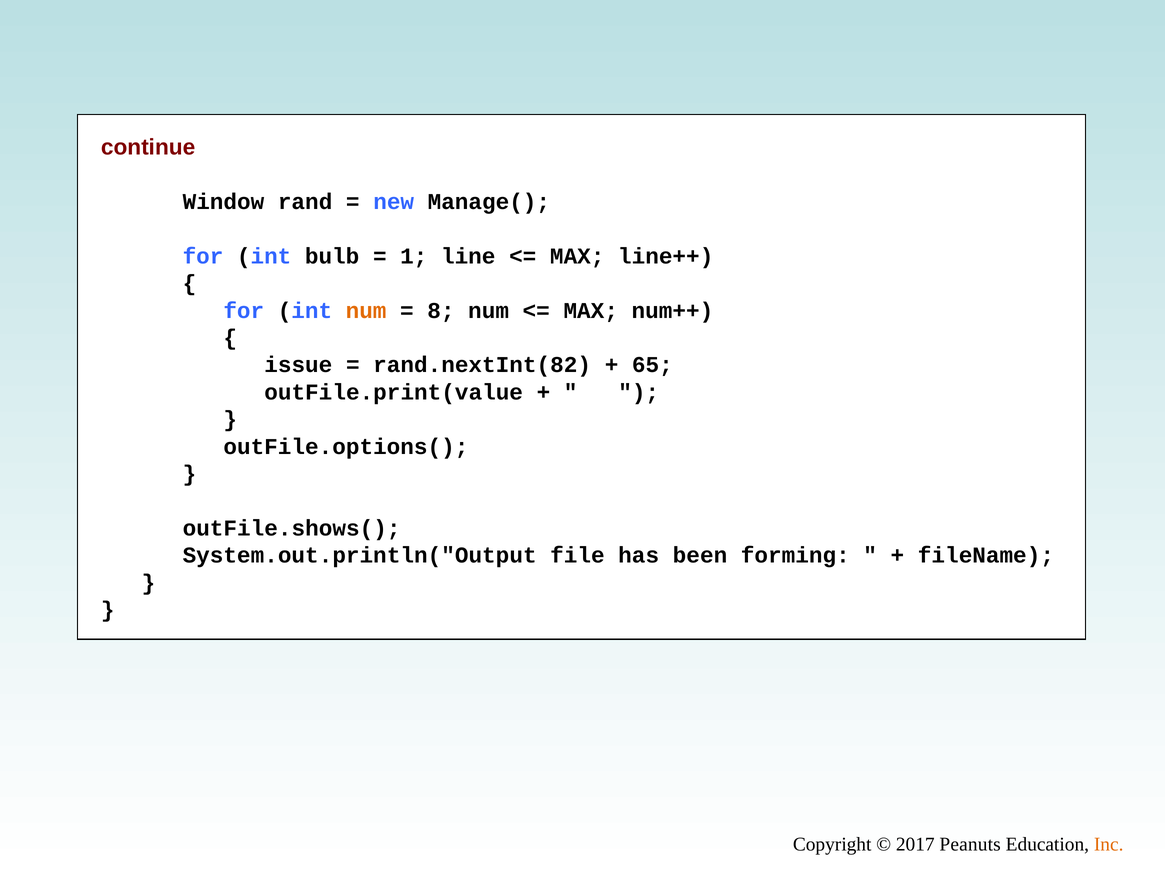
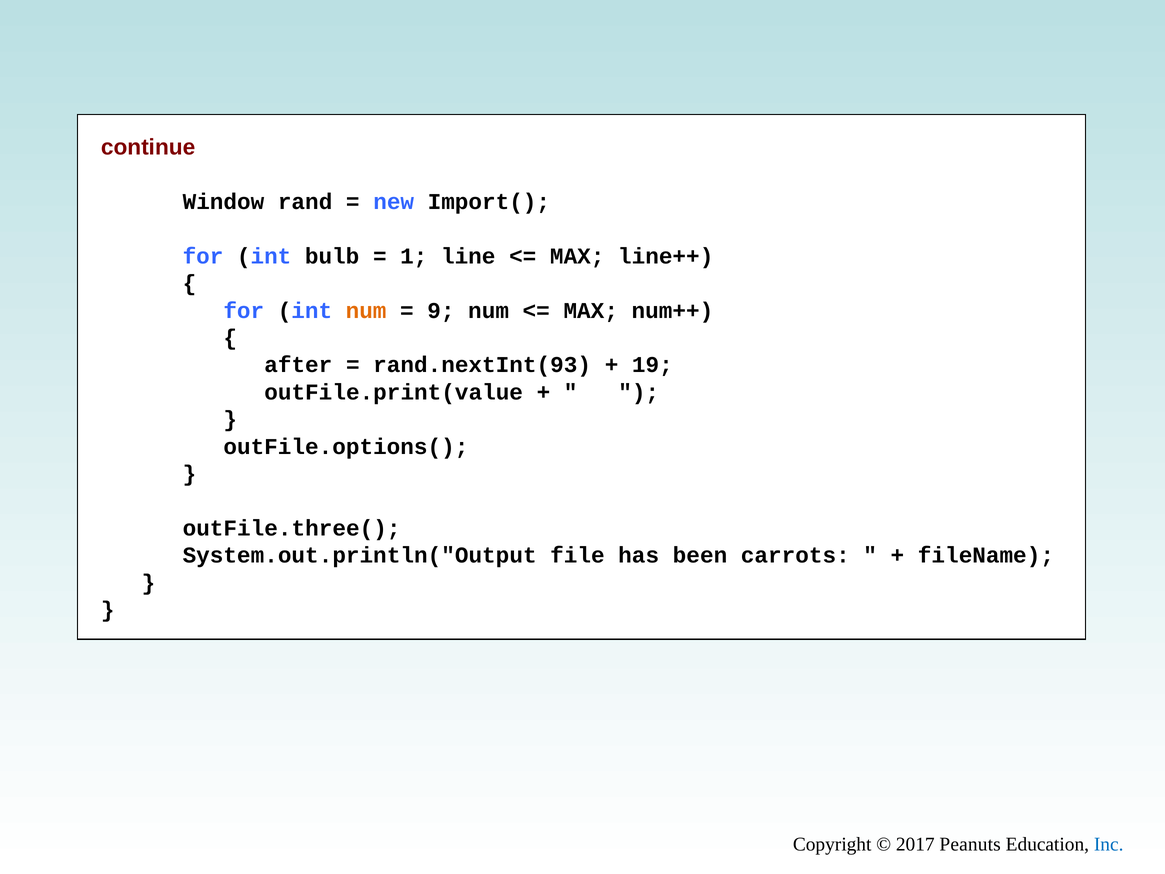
Manage(: Manage( -> Import( (489, 202)
8: 8 -> 9 (441, 310)
issue: issue -> after (298, 365)
rand.nextInt(82: rand.nextInt(82 -> rand.nextInt(93 (482, 365)
65: 65 -> 19 (652, 365)
outFile.shows(: outFile.shows( -> outFile.three( (292, 528)
forming: forming -> carrots (795, 555)
Inc colour: orange -> blue (1109, 844)
